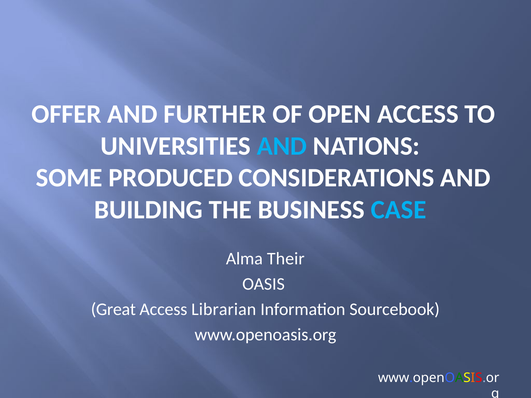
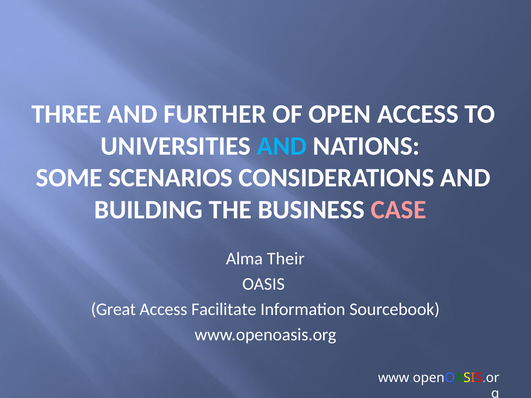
OFFER: OFFER -> THREE (66, 114)
PRODUCED: PRODUCED -> SCENARIOS (171, 178)
CASE colour: light blue -> pink (399, 210)
Librarian: Librarian -> Facilitate (224, 310)
